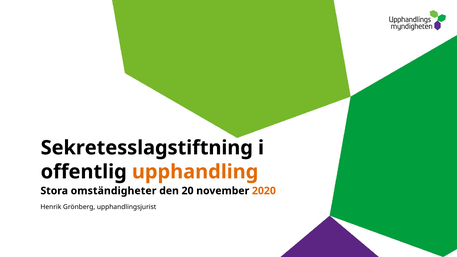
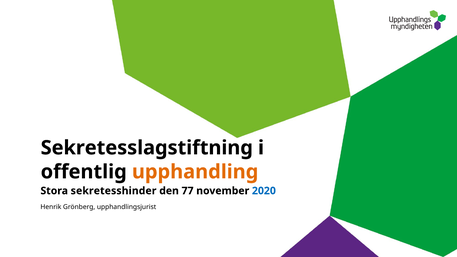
omständigheter: omständigheter -> sekretesshinder (114, 191)
20: 20 -> 77 (188, 191)
2020 colour: orange -> blue (264, 191)
